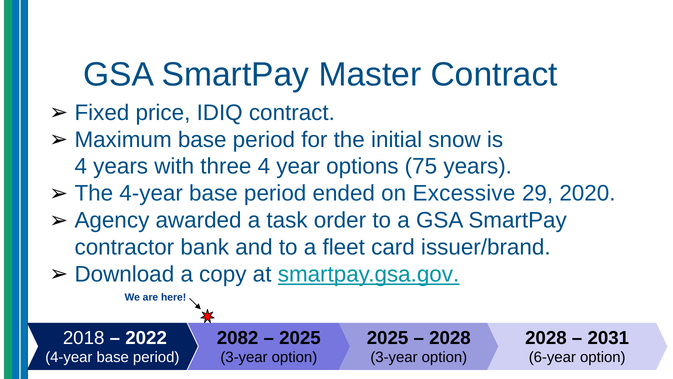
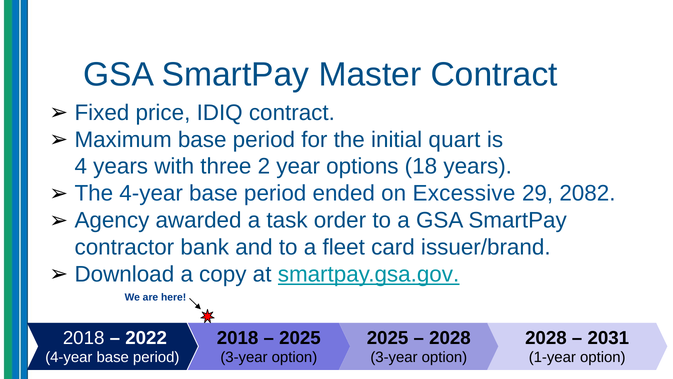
snow: snow -> quart (454, 139)
three 4: 4 -> 2 (264, 166)
75: 75 -> 18 (421, 166)
2020: 2020 -> 2082 (587, 193)
2082: 2082 -> 2018 (238, 338)
6-year: 6-year -> 1-year (552, 357)
